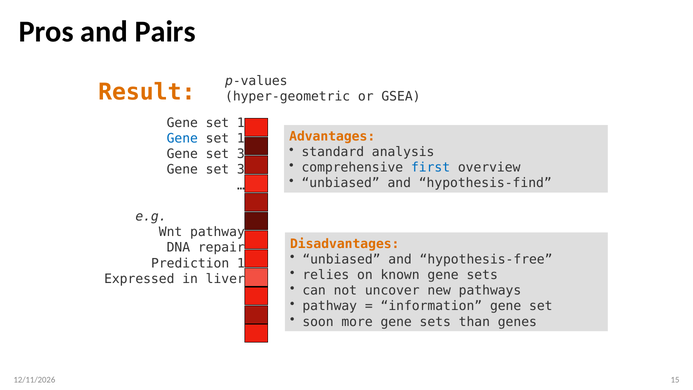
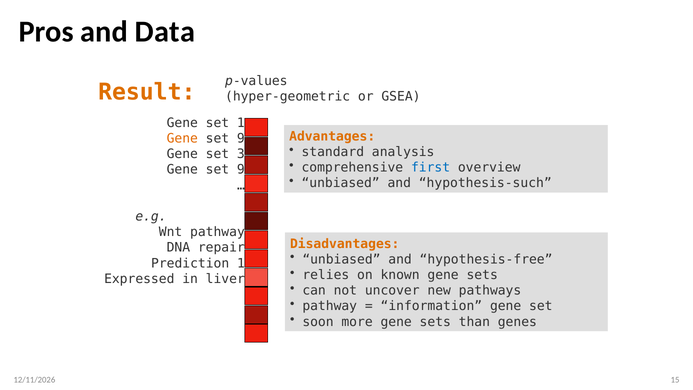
Pairs: Pairs -> Data (165, 32)
Gene colour: blue -> orange (182, 138)
1: 1 -> 9 (241, 138)
3: 3 -> 9 (241, 170)
hypothesis-find: hypothesis-find -> hypothesis-such (485, 183)
